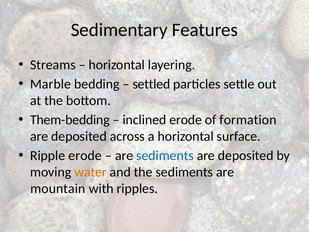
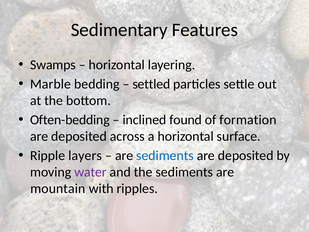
Streams: Streams -> Swamps (53, 65)
Them-bedding: Them-bedding -> Often-bedding (70, 120)
inclined erode: erode -> found (186, 120)
Ripple erode: erode -> layers (85, 155)
water colour: orange -> purple (91, 172)
